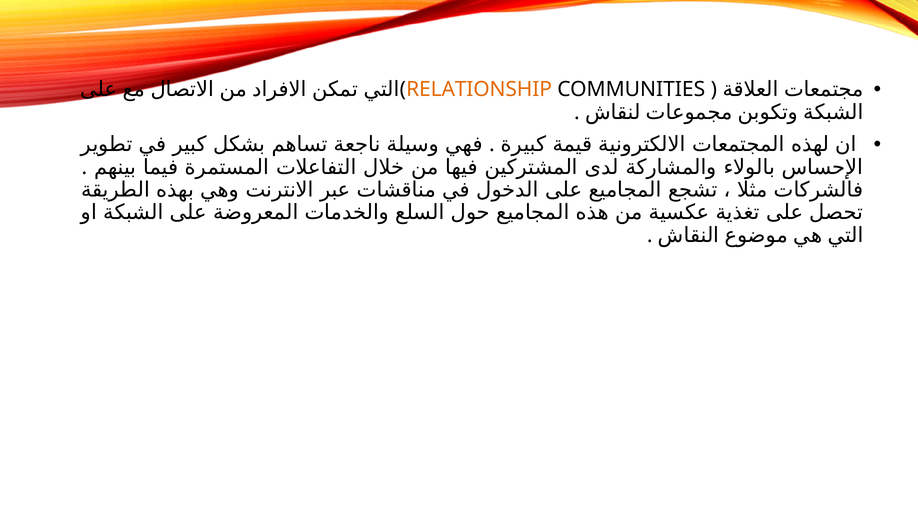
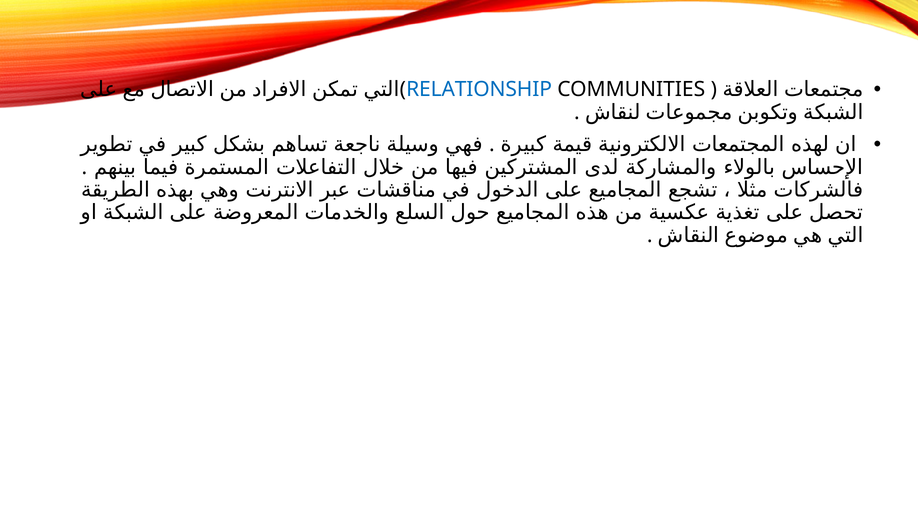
RELATIONSHIP colour: orange -> blue (479, 90)
